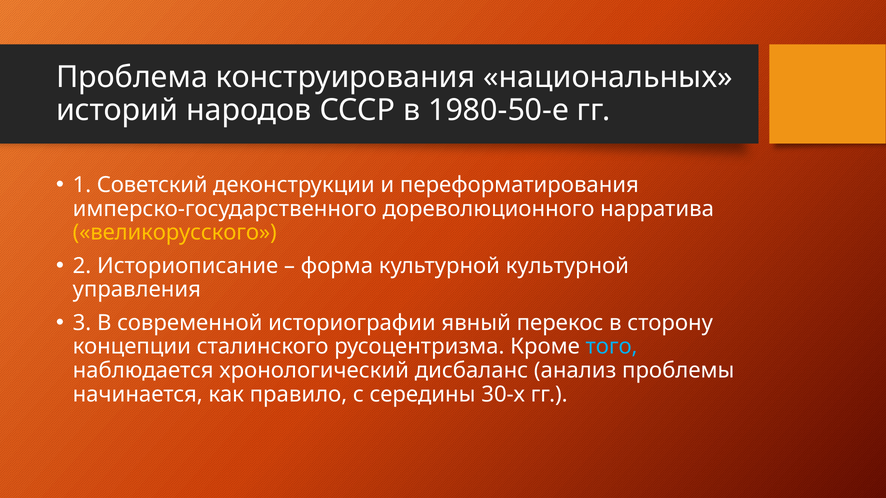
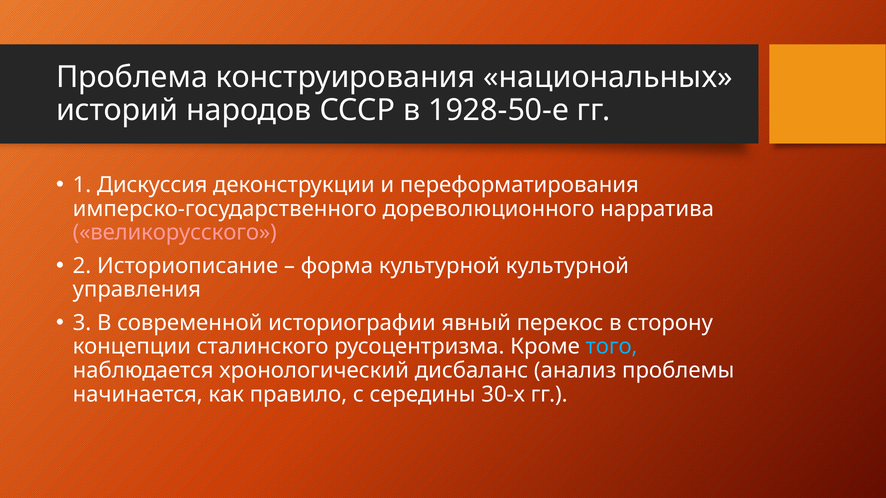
1980-50-е: 1980-50-е -> 1928-50-е (499, 110)
Советский: Советский -> Дискуссия (152, 185)
великорусского colour: yellow -> pink (175, 233)
